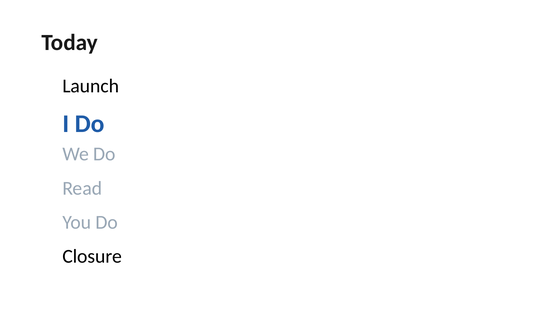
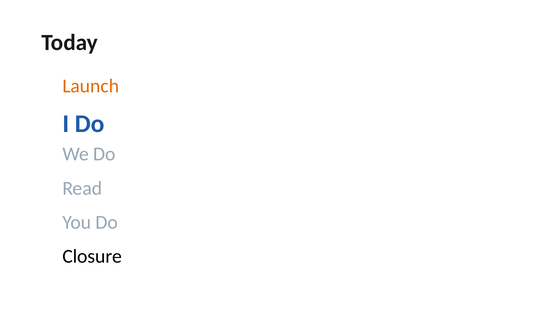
Launch colour: black -> orange (91, 86)
